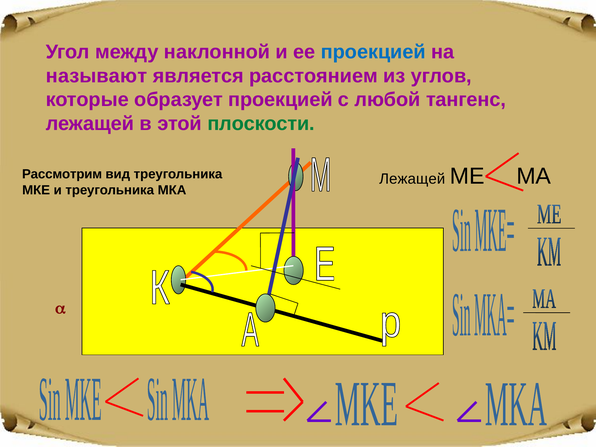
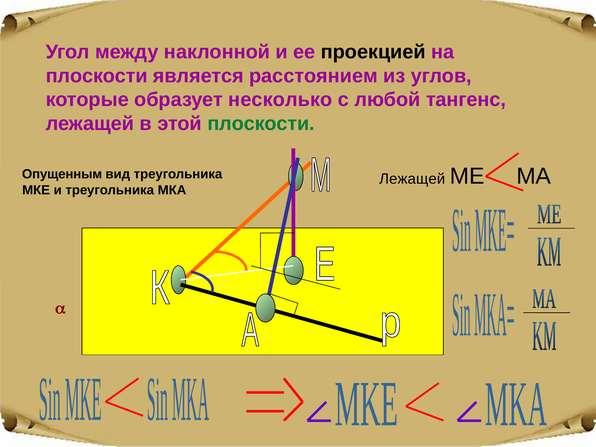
проекцией colour: blue -> black (373, 52)
называют: называют -> плоскости (97, 76)
образует проекцией: проекцией -> несколько (280, 100)
Рассмотрим: Рассмотрим -> Опущенным (62, 174)
